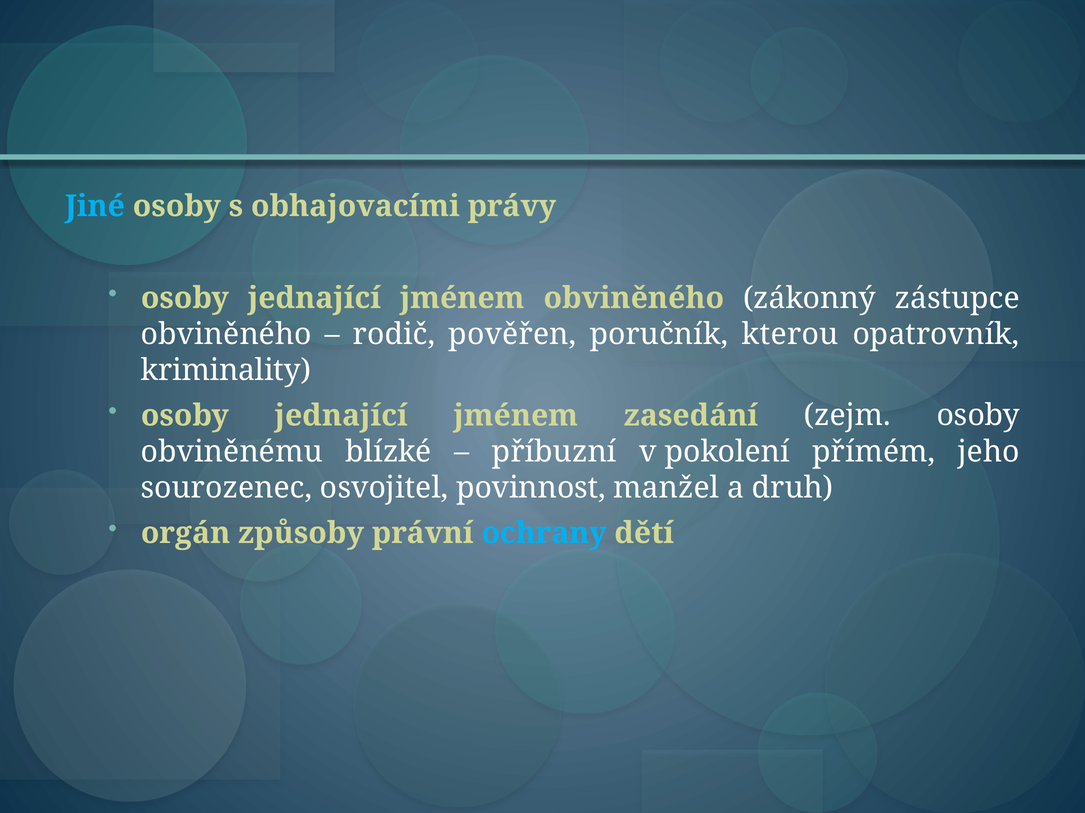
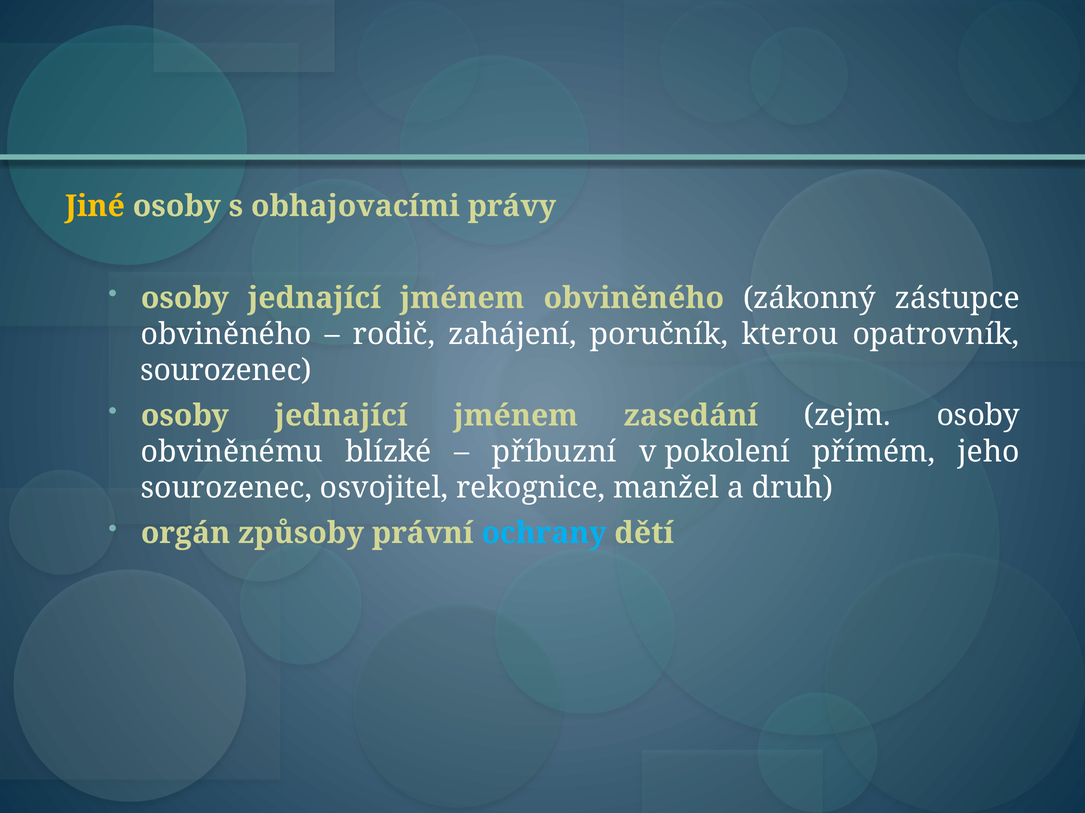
Jiné colour: light blue -> yellow (95, 206)
pověřen: pověřen -> zahájení (513, 335)
kriminality: kriminality -> sourozenec (226, 371)
povinnost: povinnost -> rekognice (531, 488)
